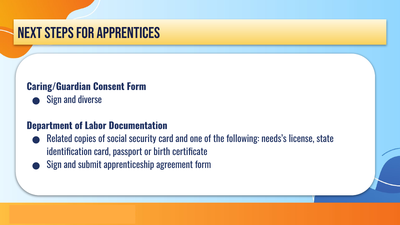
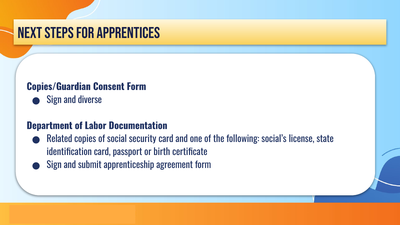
Caring/Guardian: Caring/Guardian -> Copies/Guardian (59, 87)
needs’s: needs’s -> social’s (274, 139)
